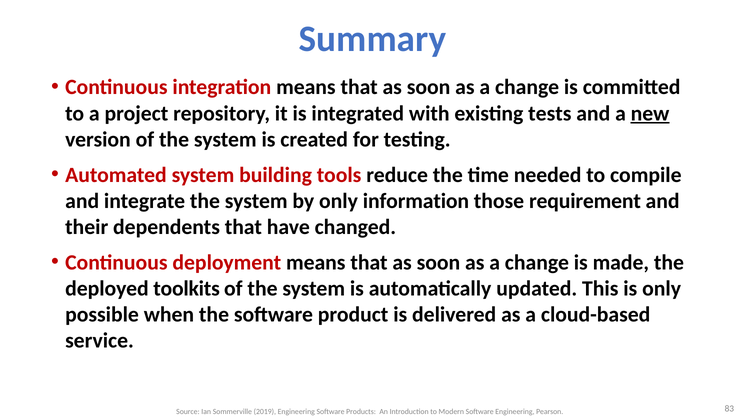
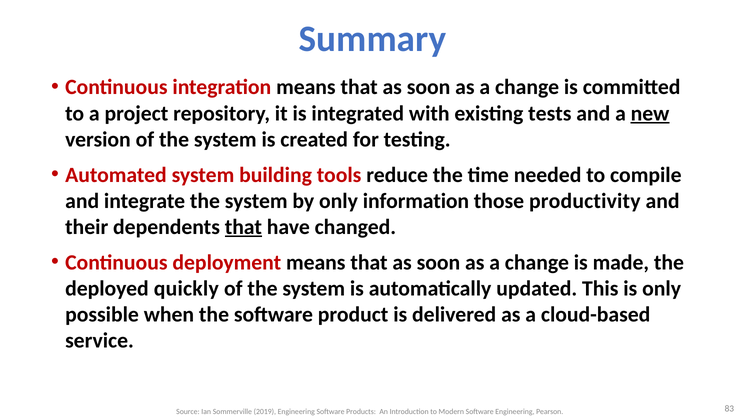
requirement: requirement -> productivity (585, 201)
that underline: none -> present (243, 227)
toolkits: toolkits -> quickly (186, 288)
